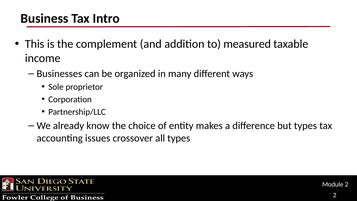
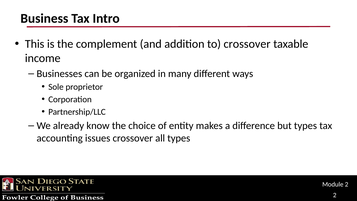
to measured: measured -> crossover (247, 44)
